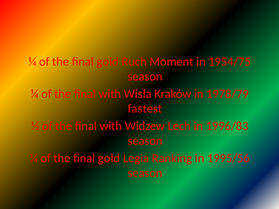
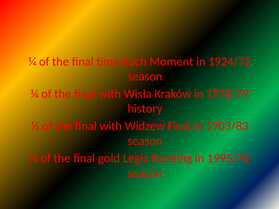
gold: gold -> time (108, 62)
1954/75: 1954/75 -> 1924/75 (230, 62)
fastest: fastest -> history (145, 109)
Widzew Lech: Lech -> Final (179, 126)
1996/83: 1996/83 -> 1903/83 (227, 126)
1995/56: 1995/56 -> 1995/76 (228, 158)
